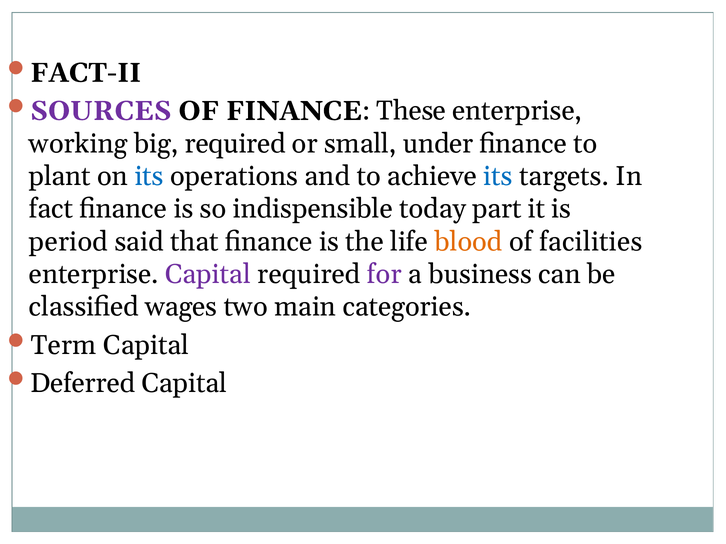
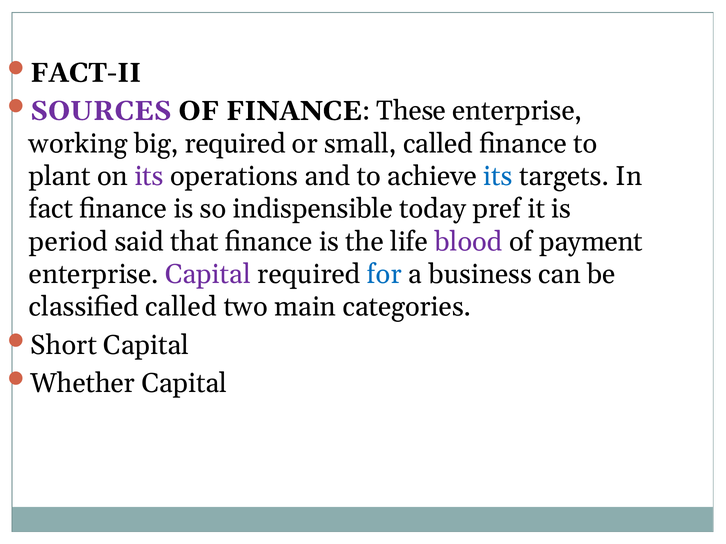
small under: under -> called (438, 144)
its colour: blue -> purple (149, 176)
part: part -> pref (497, 209)
blood colour: orange -> purple (469, 242)
facilities: facilities -> payment (591, 242)
for colour: purple -> blue (384, 275)
classified wages: wages -> called (181, 307)
Term: Term -> Short (64, 345)
Deferred: Deferred -> Whether (83, 384)
